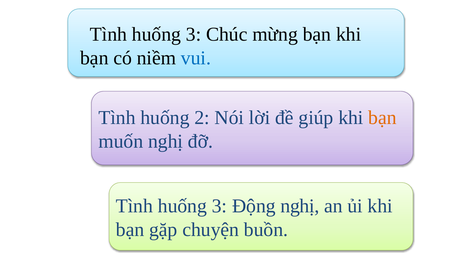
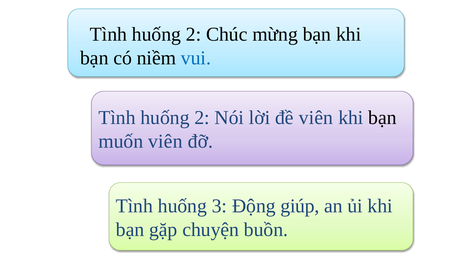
3: 3 -> 2 (193, 34)
đề giúp: giúp -> viên (316, 118)
bạn colour: orange -> black (382, 118)
muốn nghị: nghị -> viên (165, 141)
Động nghị: nghị -> giúp (300, 206)
